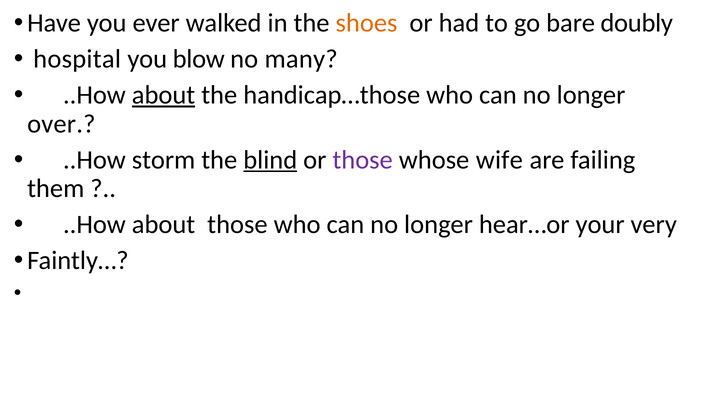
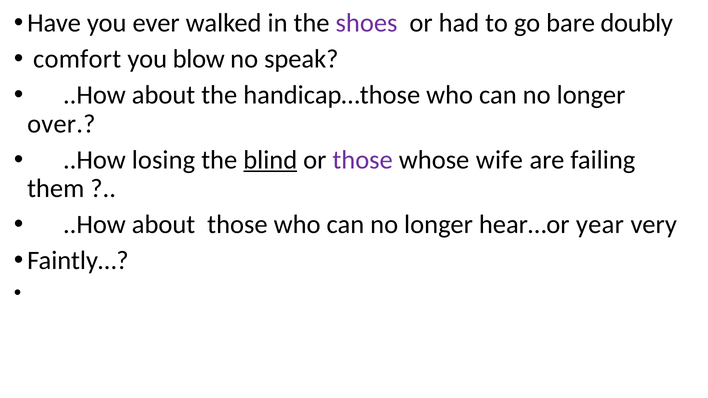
shoes colour: orange -> purple (367, 23)
hospital: hospital -> comfort (77, 59)
many: many -> speak (301, 59)
about underline: present -> none (164, 95)
storm: storm -> losing (163, 160)
your: your -> year (600, 225)
